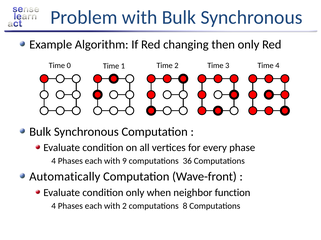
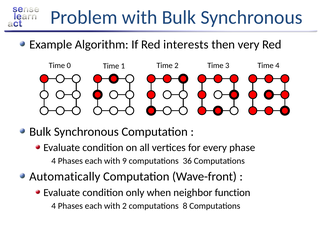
changing: changing -> interests (186, 45)
then only: only -> very (249, 45)
